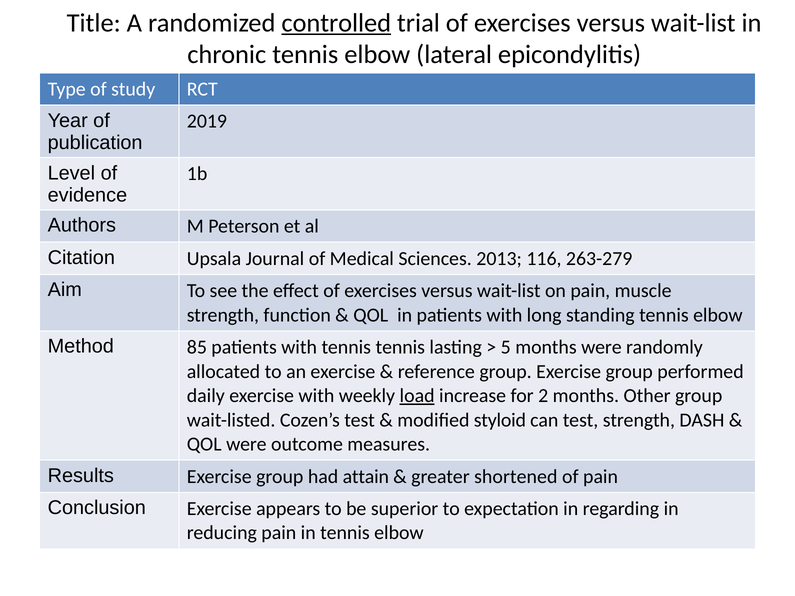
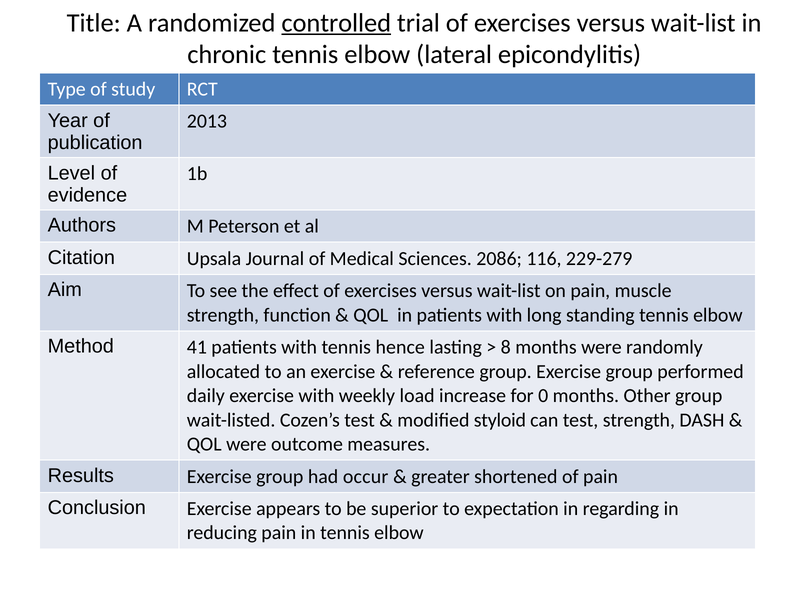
2019: 2019 -> 2013 (207, 121)
2013: 2013 -> 2086 (499, 259)
263-279: 263-279 -> 229-279 (599, 259)
85: 85 -> 41 (197, 347)
tennis tennis: tennis -> hence (400, 347)
5: 5 -> 8 (506, 347)
load underline: present -> none (417, 396)
2: 2 -> 0 (543, 396)
attain: attain -> occur (366, 477)
